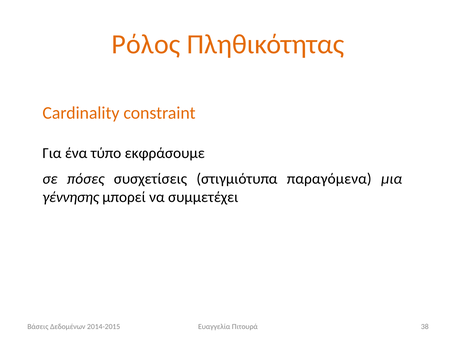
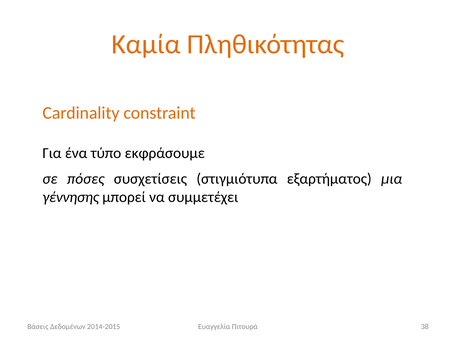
Ρόλος: Ρόλος -> Καμία (146, 44)
παραγόμενα: παραγόμενα -> εξαρτήματος (329, 179)
